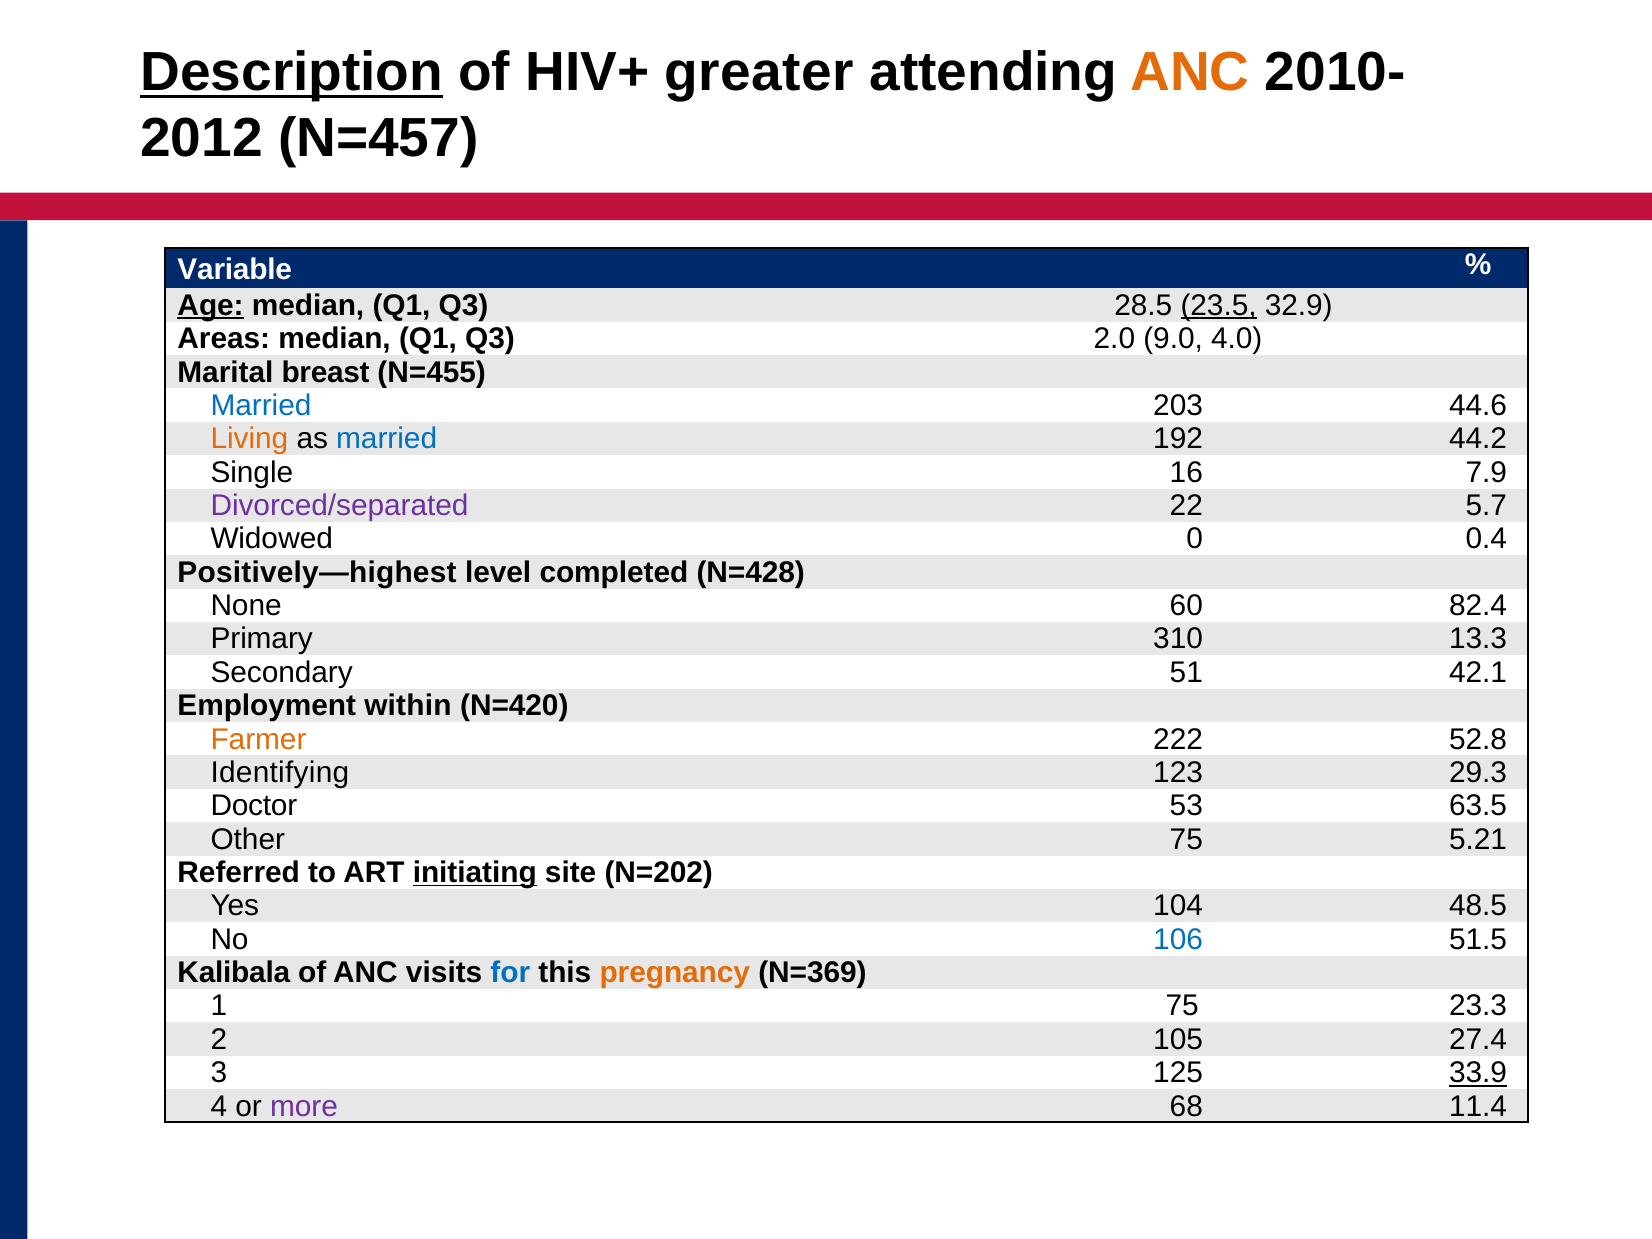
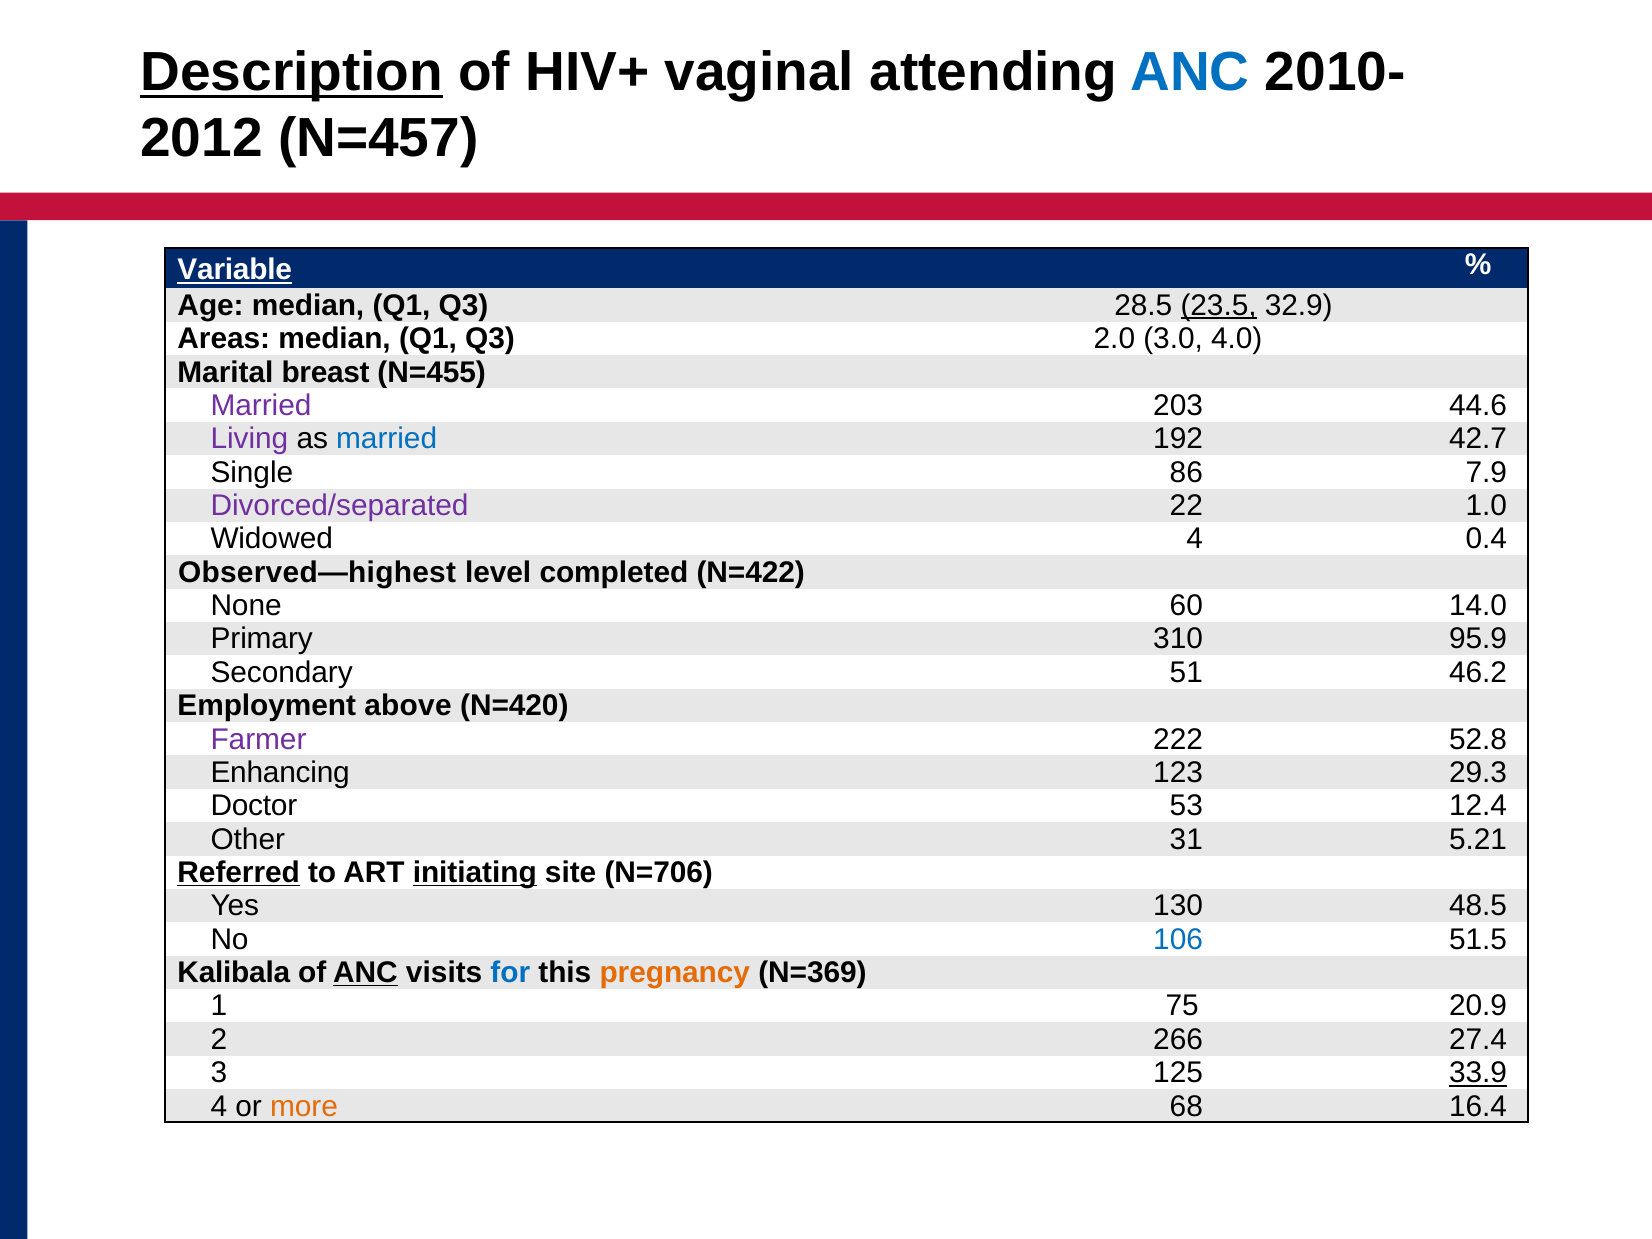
greater: greater -> vaginal (759, 73)
ANC colour: orange -> blue (1190, 73)
Variable underline: none -> present (235, 270)
Age underline: present -> none (211, 305)
9.0: 9.0 -> 3.0 (1173, 339)
Married colour: blue -> purple (261, 406)
Living colour: orange -> purple (249, 439)
44.2: 44.2 -> 42.7 (1478, 439)
16: 16 -> 86 (1186, 472)
5.7: 5.7 -> 1.0 (1486, 506)
Widowed 0: 0 -> 4 (1195, 539)
Positively—highest: Positively—highest -> Observed—highest (317, 572)
N=428: N=428 -> N=422 (751, 572)
82.4: 82.4 -> 14.0 (1478, 606)
13.3: 13.3 -> 95.9 (1478, 639)
42.1: 42.1 -> 46.2 (1478, 672)
within: within -> above (408, 706)
Farmer colour: orange -> purple (258, 739)
Identifying: Identifying -> Enhancing (280, 773)
63.5: 63.5 -> 12.4 (1478, 806)
Other 75: 75 -> 31 (1186, 839)
Referred underline: none -> present (239, 873)
N=202: N=202 -> N=706 (659, 873)
104: 104 -> 130 (1178, 906)
ANC underline: none -> present (365, 973)
23.3: 23.3 -> 20.9 (1478, 1006)
105: 105 -> 266 (1178, 1039)
more colour: purple -> orange (304, 1106)
11.4: 11.4 -> 16.4 (1478, 1106)
